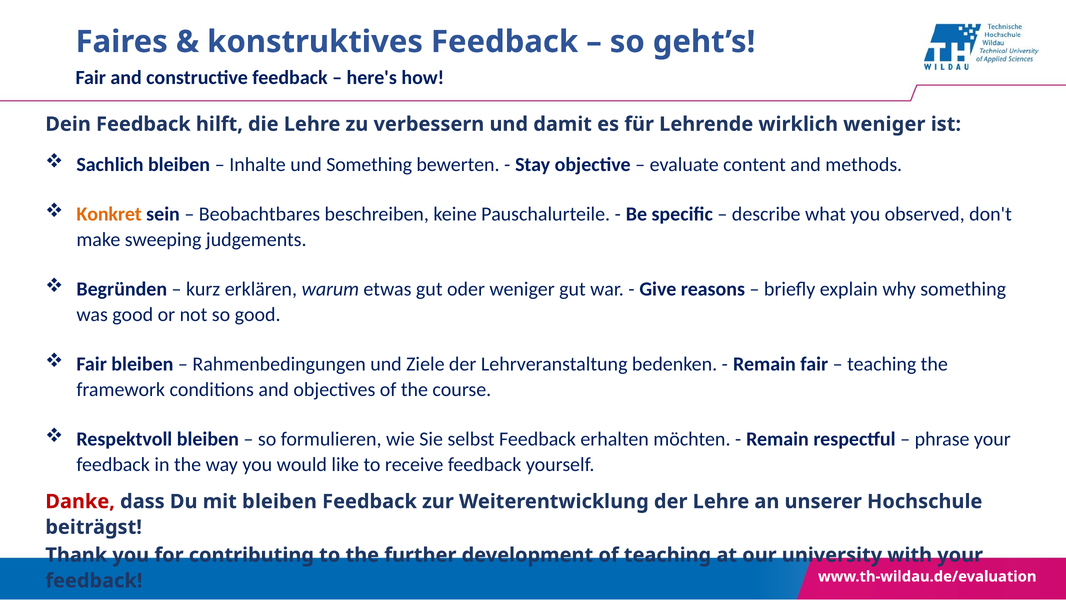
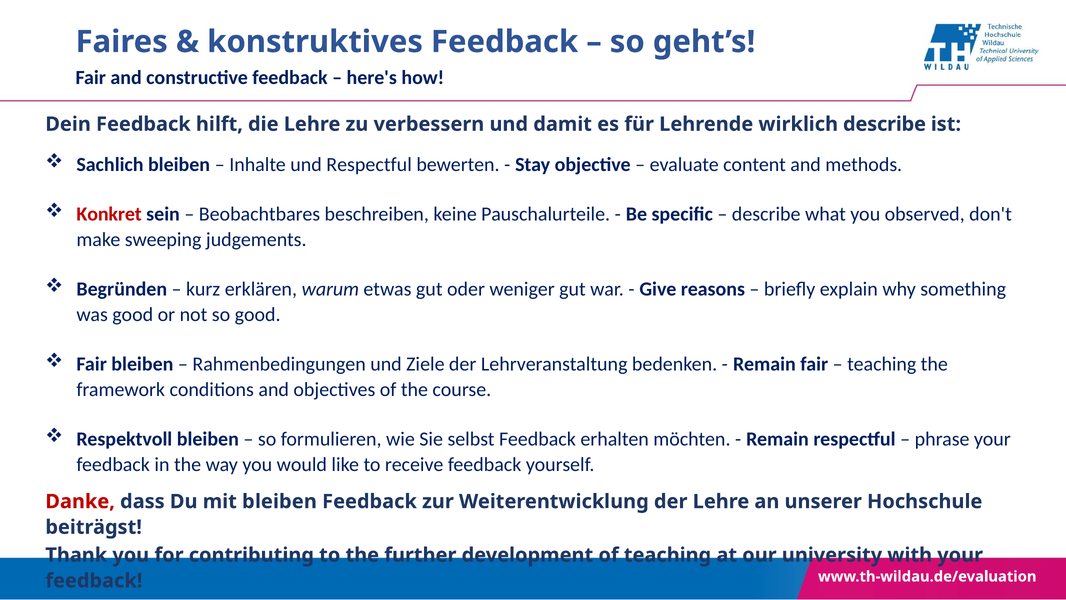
wirklich weniger: weniger -> describe (884, 124)
und Something: Something -> Respectful (369, 165)
Konkret colour: orange -> red (109, 214)
